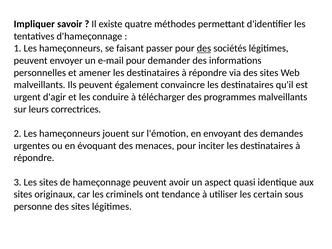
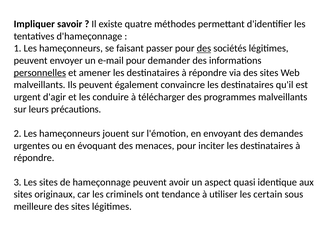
personnelles underline: none -> present (40, 73)
correctrices: correctrices -> précautions (76, 109)
personne: personne -> meilleure (33, 207)
